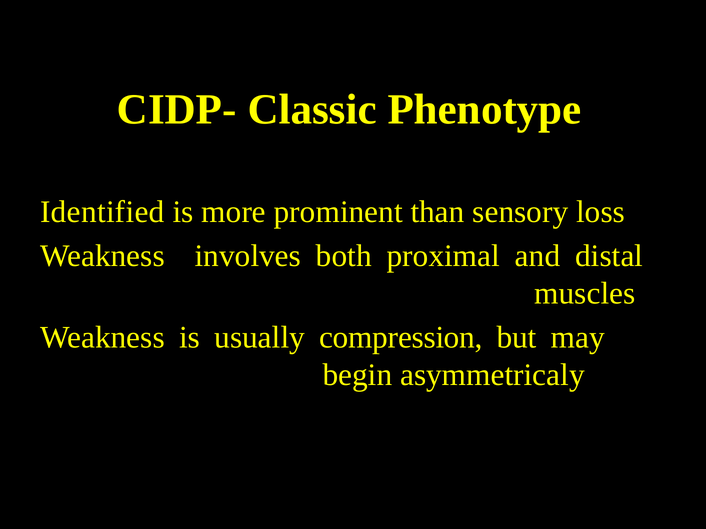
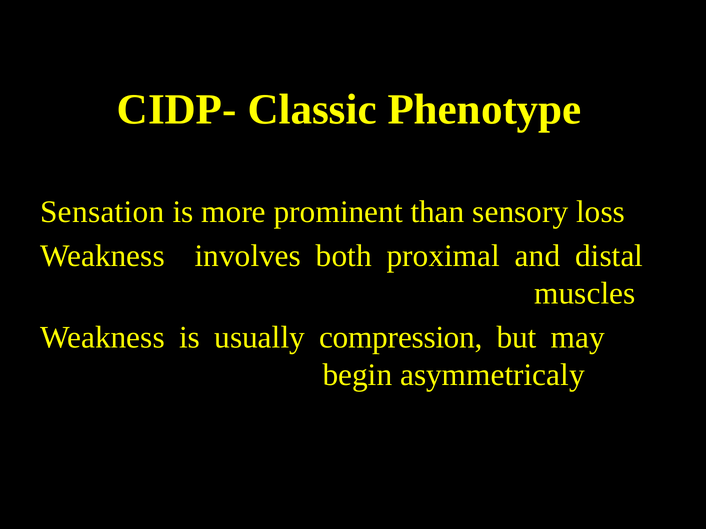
Identified: Identified -> Sensation (102, 212)
